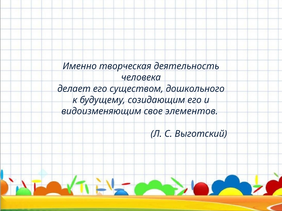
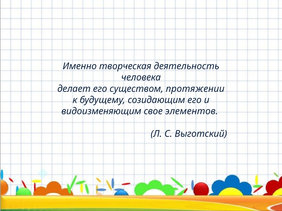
дошкольного: дошкольного -> протяжении (195, 89)
